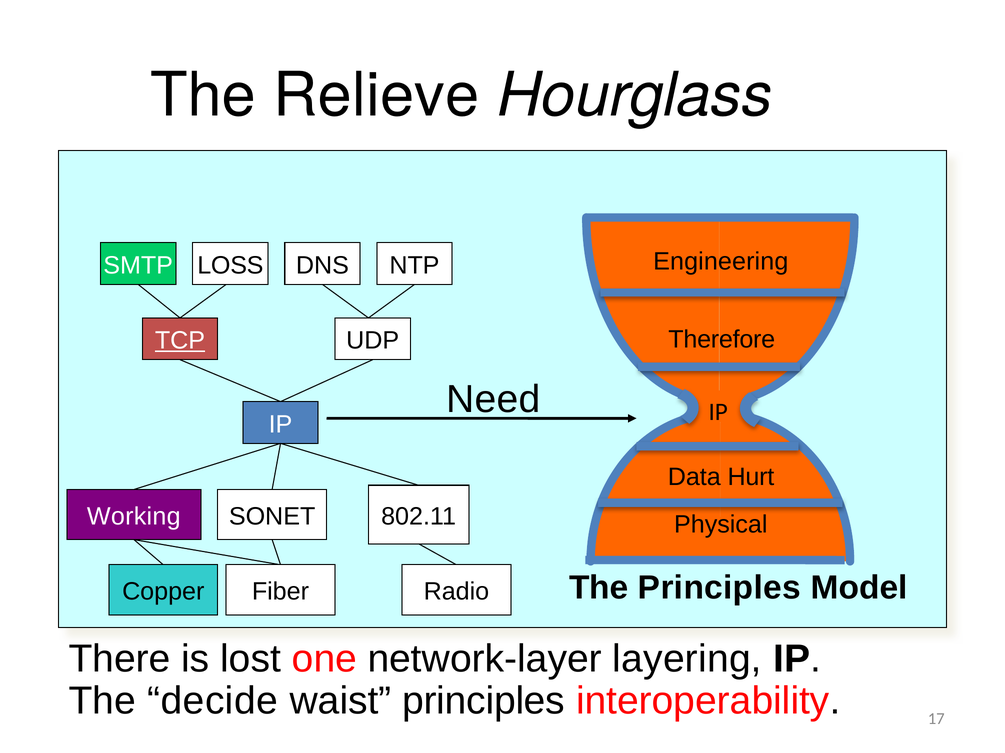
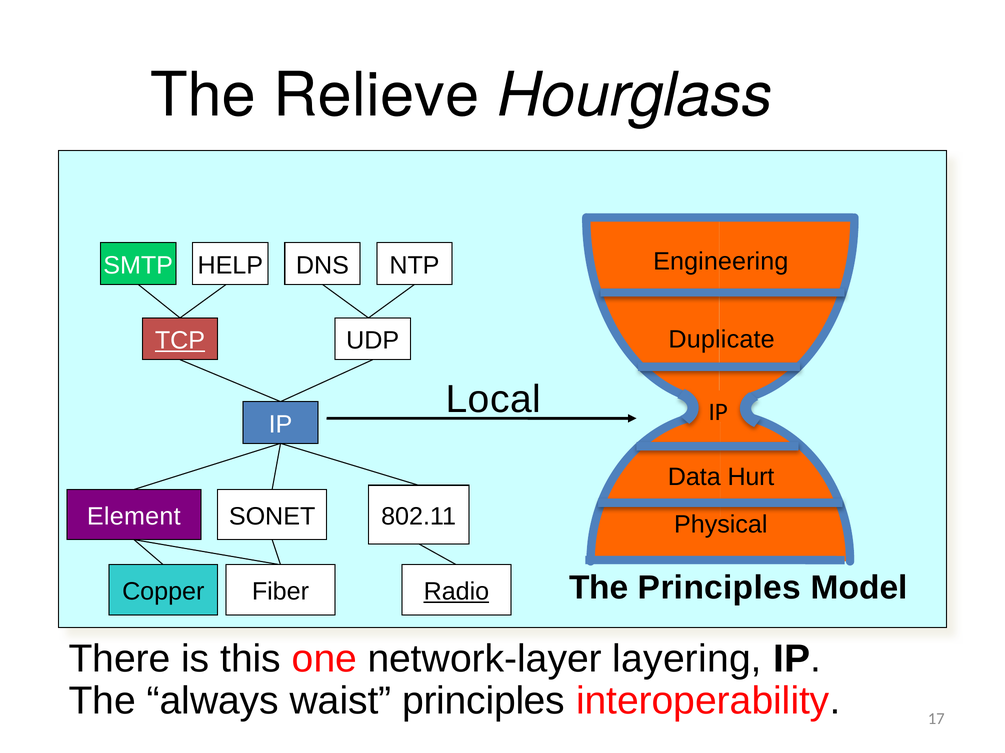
LOSS: LOSS -> HELP (230, 266)
Therefore: Therefore -> Duplicate (722, 340)
Need: Need -> Local (493, 400)
Working: Working -> Element (134, 517)
Radio underline: none -> present (456, 592)
lost: lost -> this (251, 659)
decide: decide -> always (213, 702)
